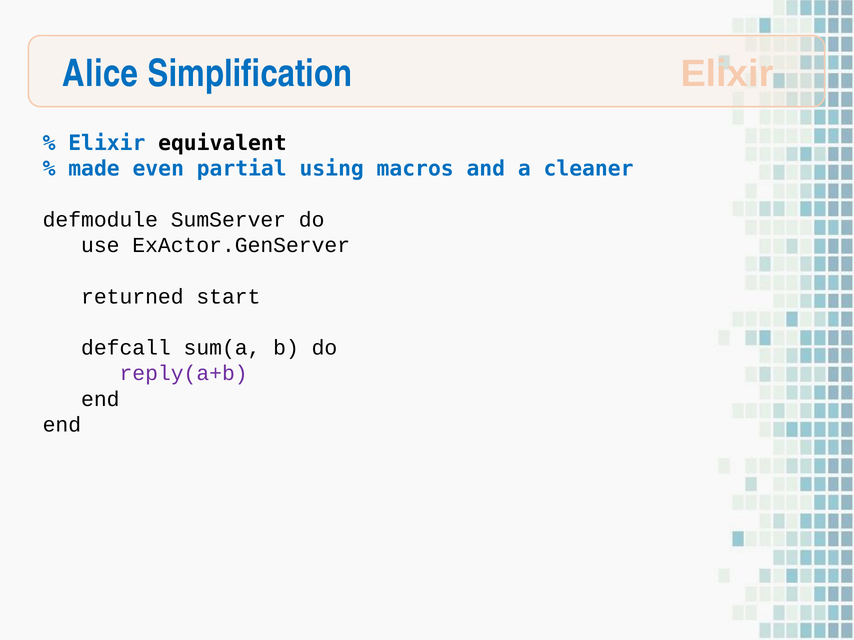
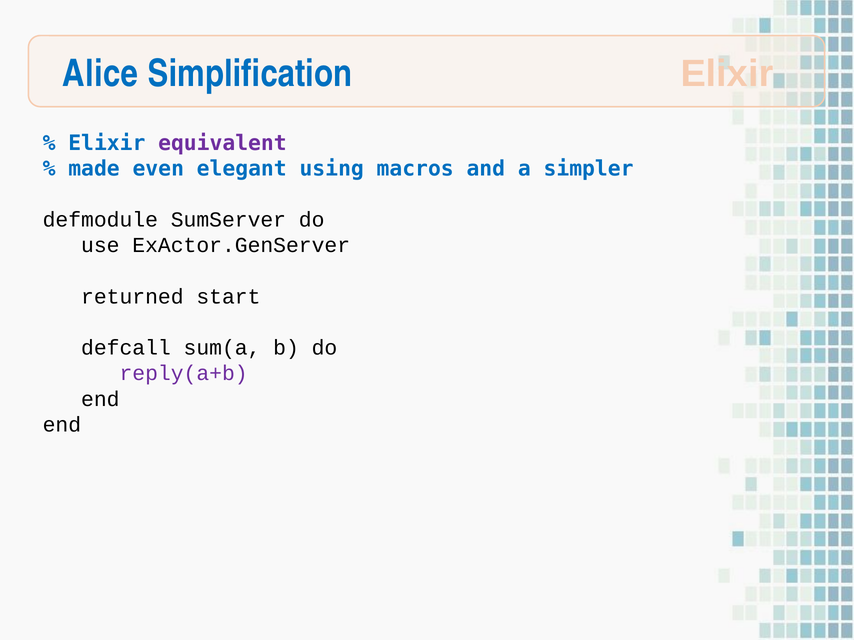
equivalent colour: black -> purple (222, 143)
partial: partial -> elegant (242, 169)
cleaner: cleaner -> simpler (589, 169)
